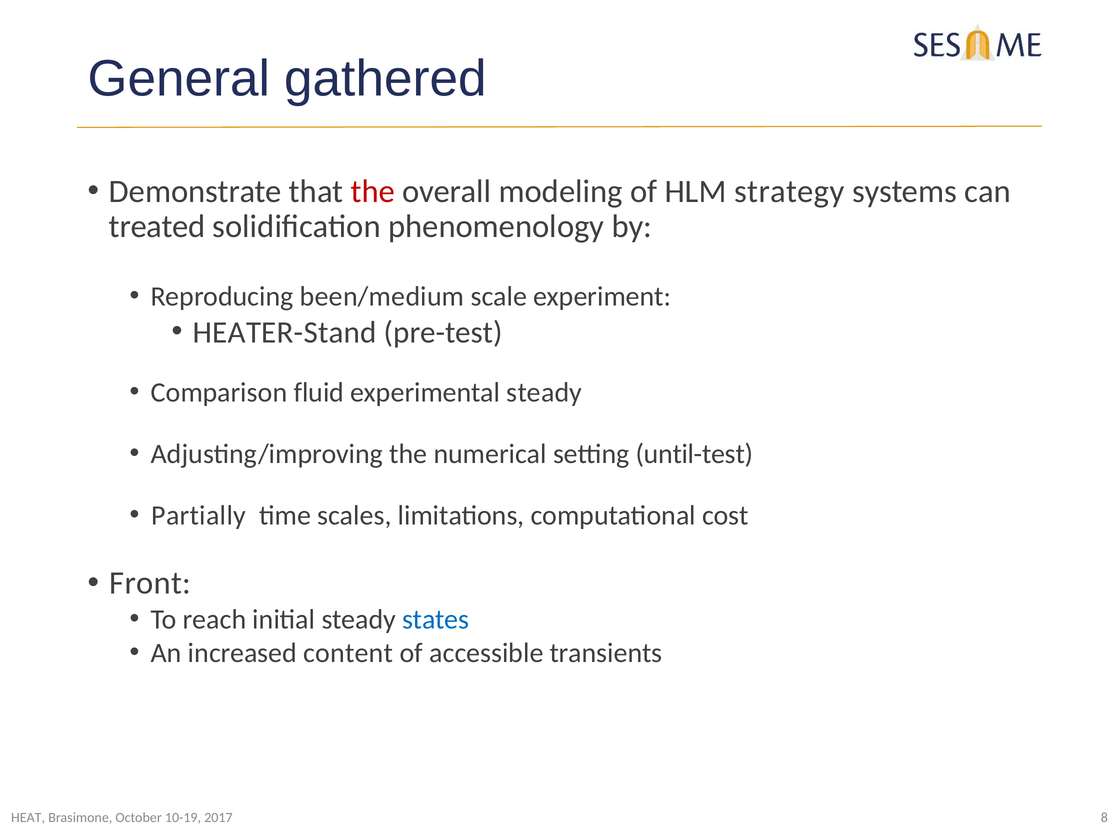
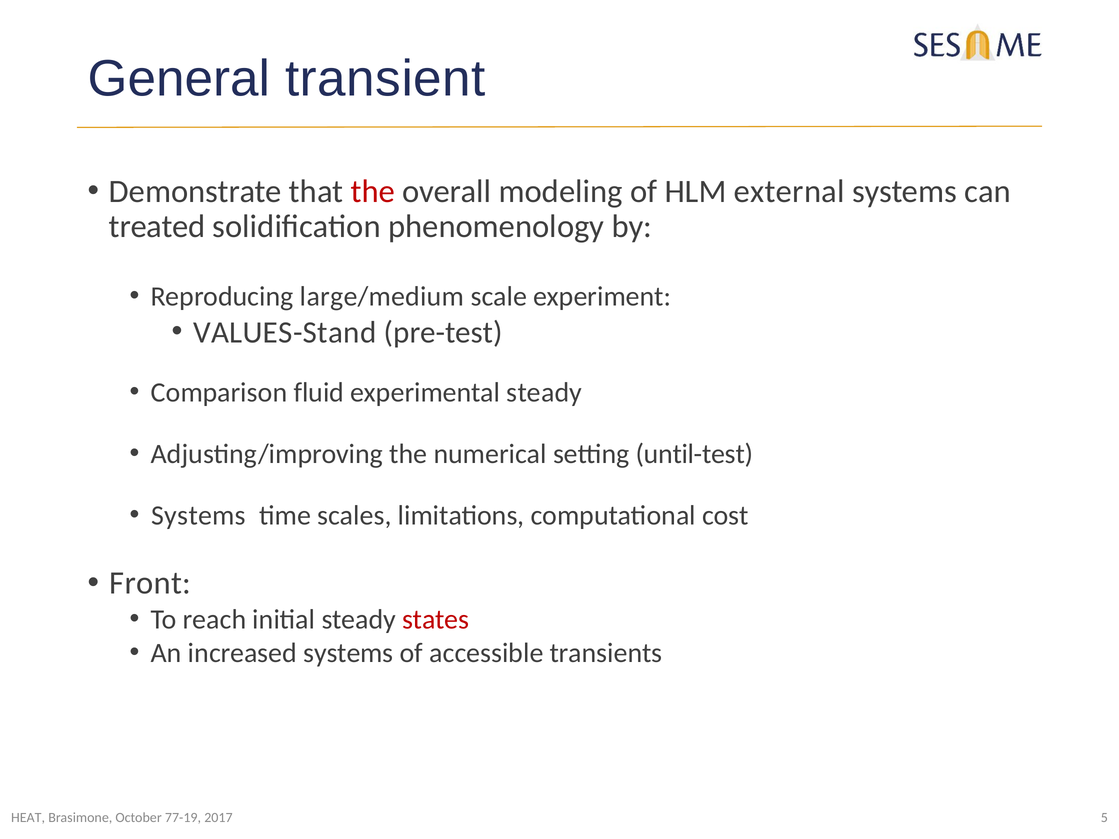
gathered: gathered -> transient (385, 79)
strategy: strategy -> external (789, 191)
been/medium: been/medium -> large/medium (382, 297)
HEATER-Stand: HEATER-Stand -> VALUES-Stand (285, 332)
Partially: Partially -> Systems (199, 516)
states colour: blue -> red (436, 620)
increased content: content -> systems (348, 653)
10-19: 10-19 -> 77-19 (183, 818)
8: 8 -> 5 (1104, 818)
